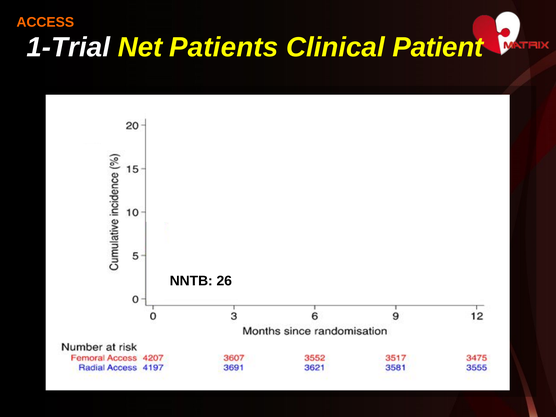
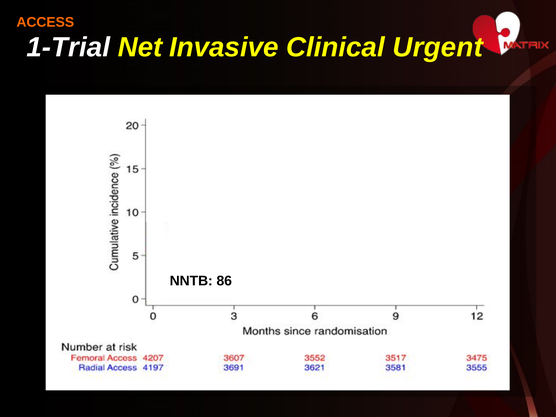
Patients: Patients -> Invasive (224, 47)
Patient: Patient -> Urgent (438, 47)
26: 26 -> 86 (224, 281)
